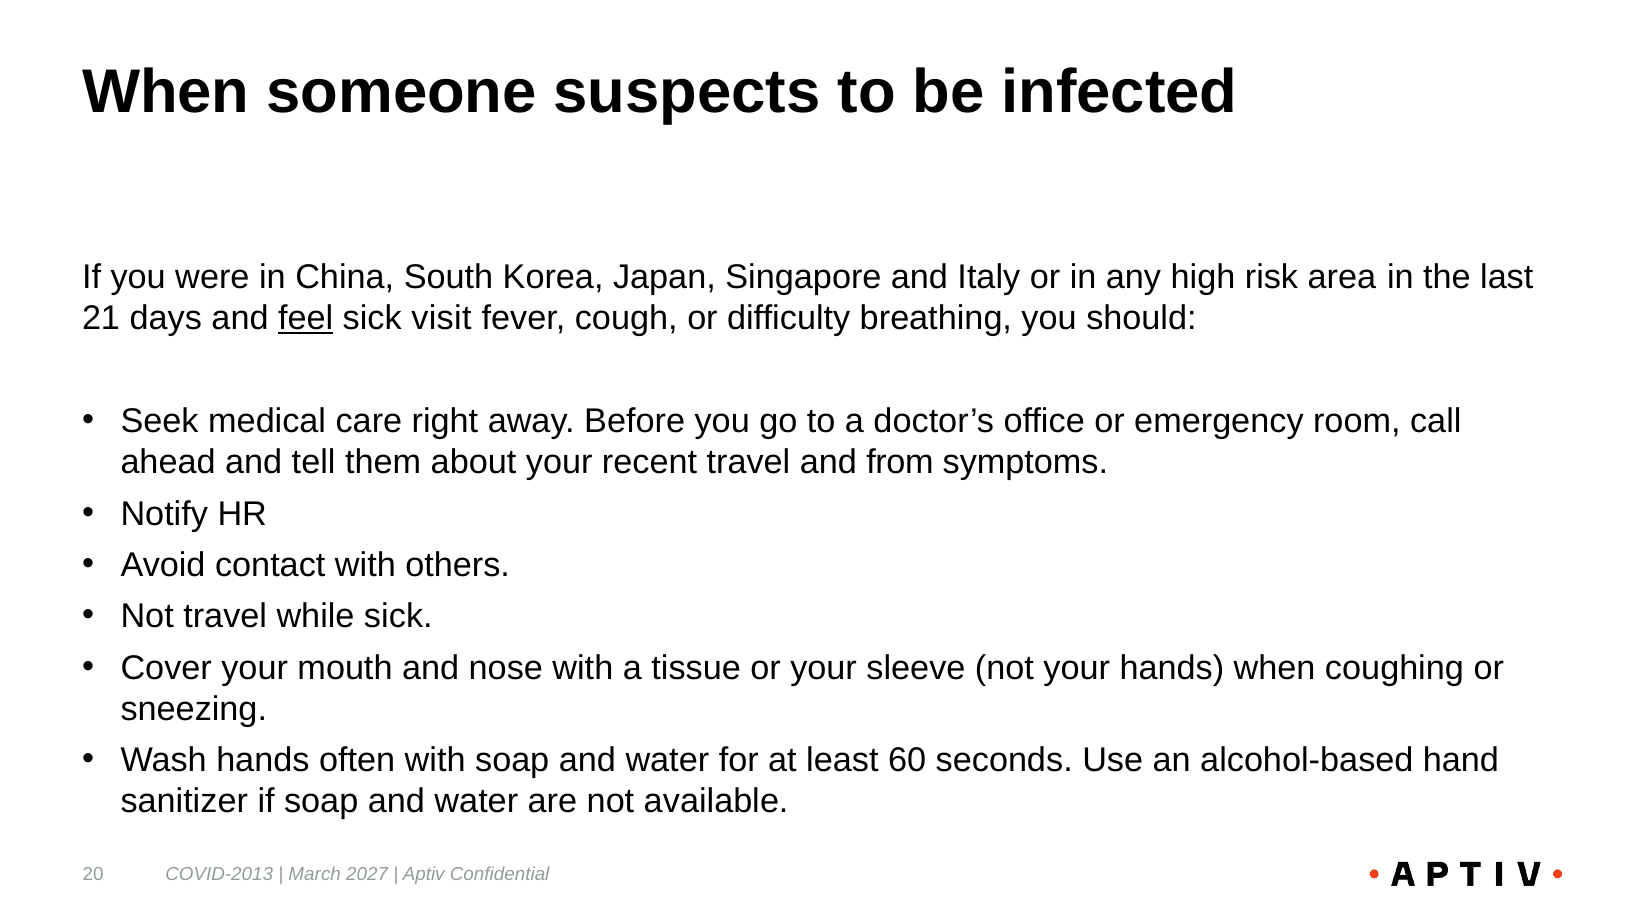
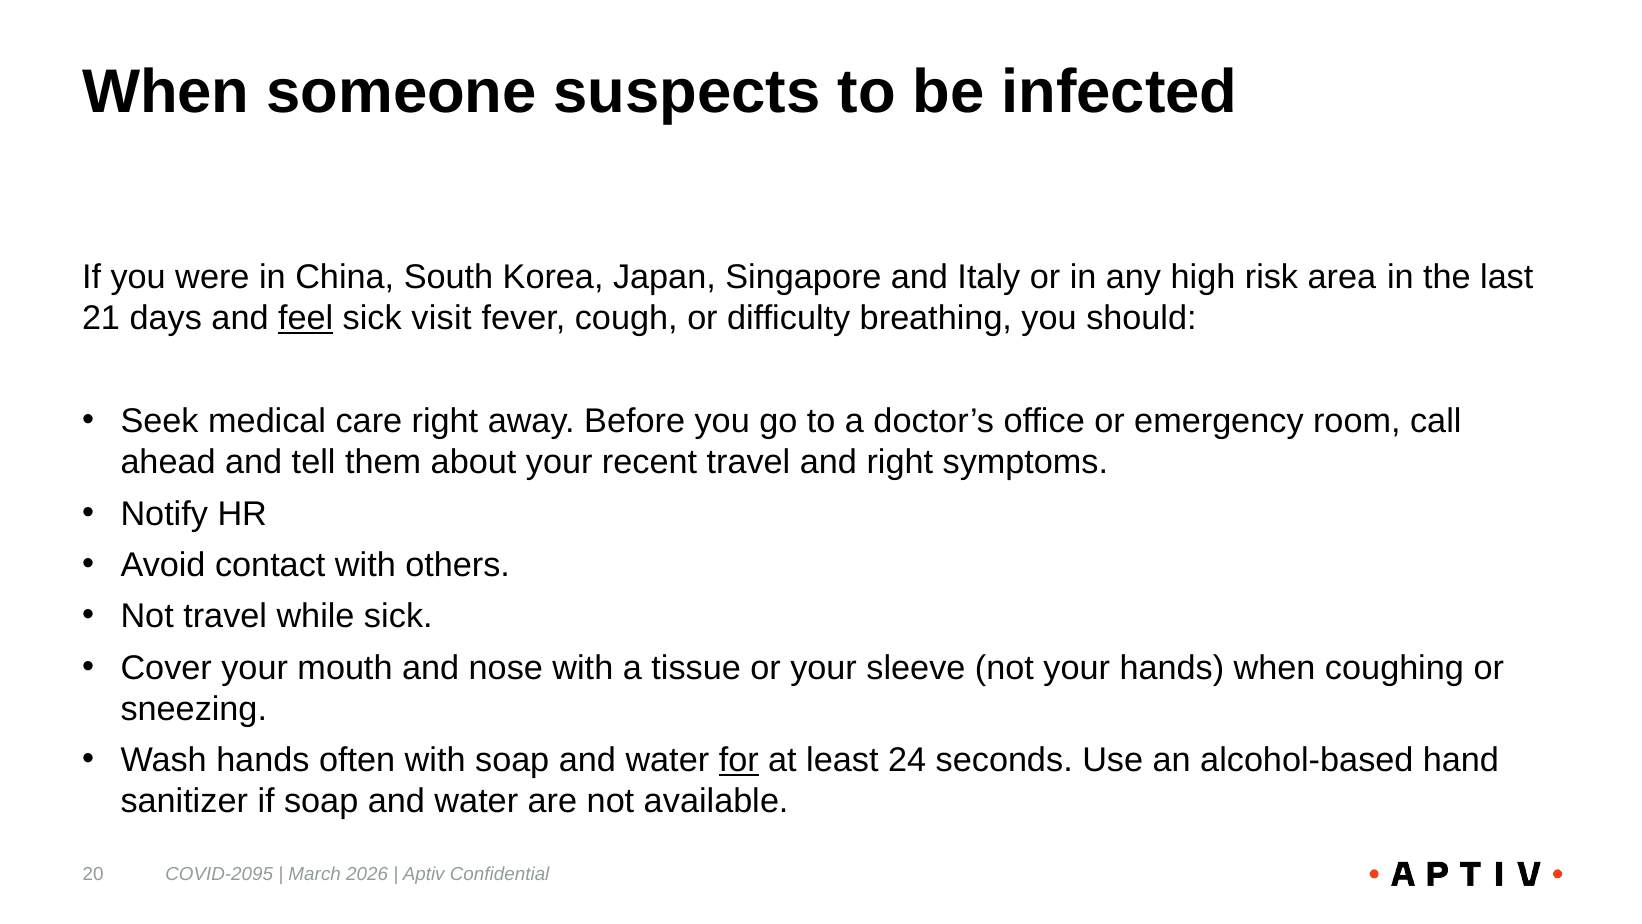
and from: from -> right (900, 462)
for underline: none -> present (739, 760)
60: 60 -> 24 (907, 760)
COVID-2013: COVID-2013 -> COVID-2095 (219, 874)
2027: 2027 -> 2026 (367, 874)
